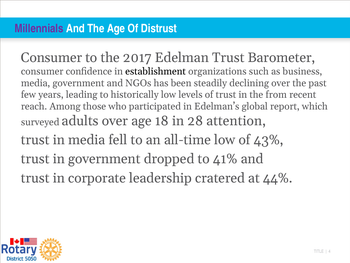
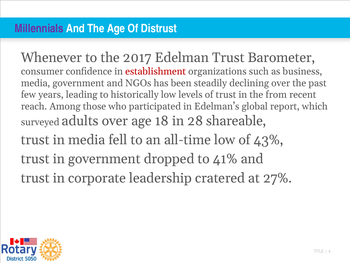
Consumer: Consumer -> Whenever (51, 58)
establishment colour: black -> red (156, 71)
attention: attention -> shareable (236, 121)
44%: 44% -> 27% (278, 178)
